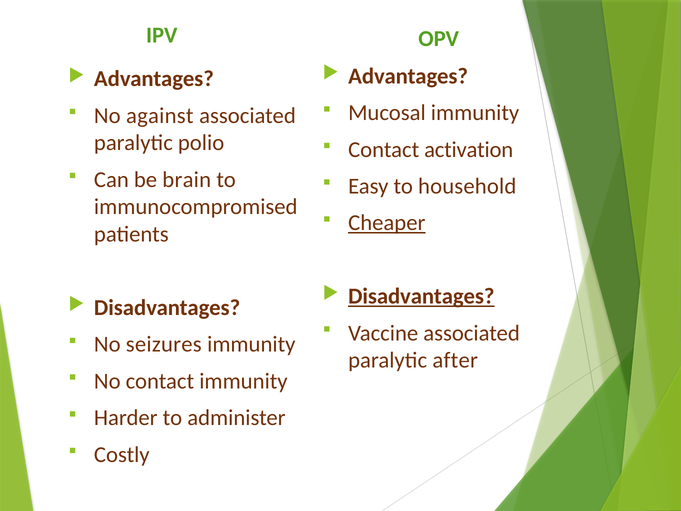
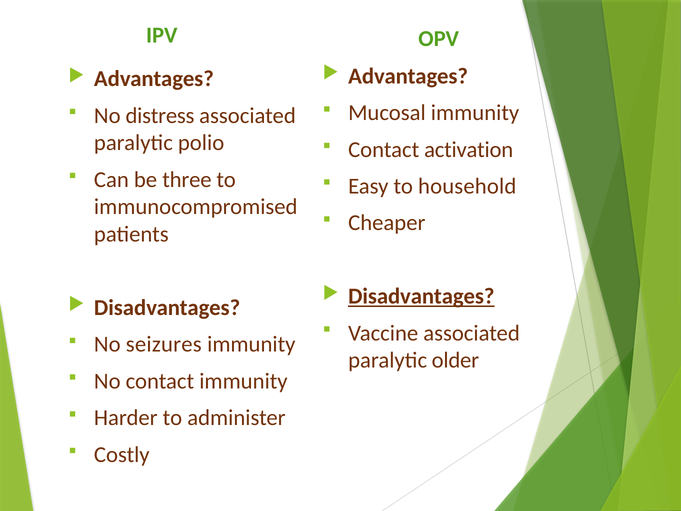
against: against -> distress (160, 116)
brain: brain -> three (187, 180)
Cheaper underline: present -> none (387, 223)
after: after -> older (455, 360)
